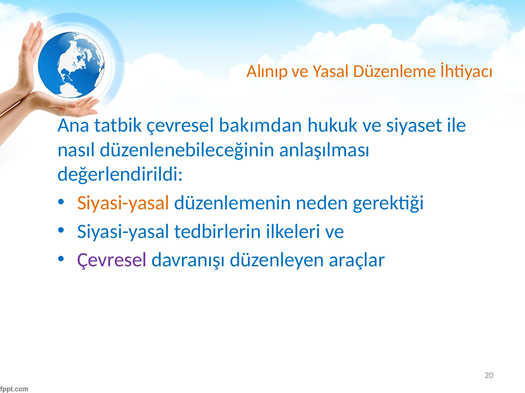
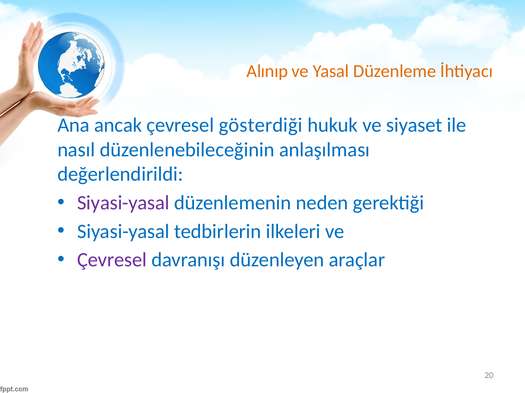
tatbik: tatbik -> ancak (118, 126)
bakımdan: bakımdan -> gösterdiği (261, 126)
Siyasi-yasal colour: orange -> purple (123, 203)
